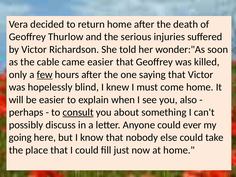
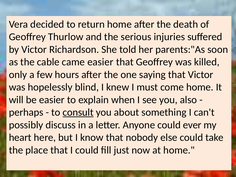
wonder:"As: wonder:"As -> parents:"As (180, 49)
few underline: present -> none (45, 75)
going: going -> heart (20, 138)
